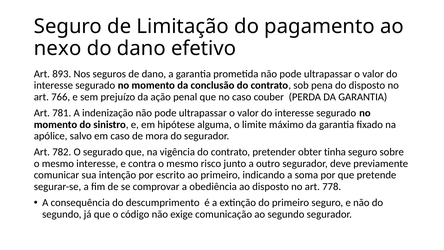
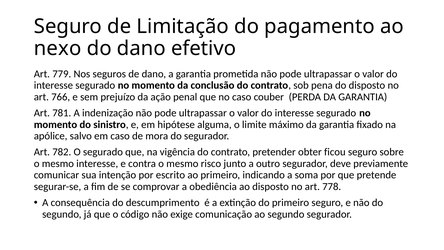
893: 893 -> 779 (62, 74)
tinha: tinha -> ficou (335, 152)
